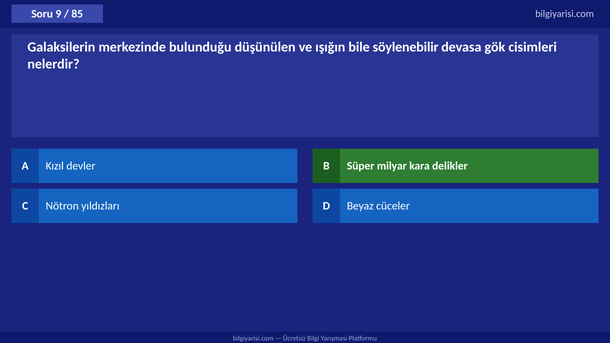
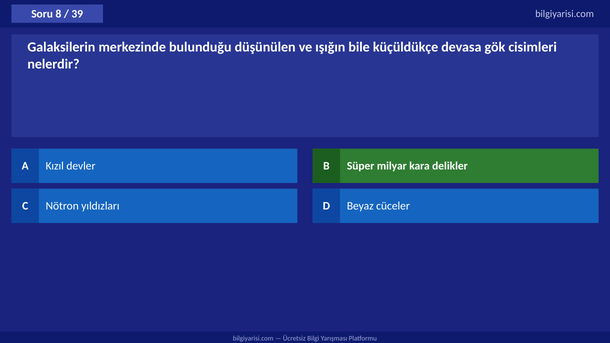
9: 9 -> 8 (58, 14)
85: 85 -> 39 (77, 14)
söylenebilir: söylenebilir -> küçüldükçe (406, 47)
